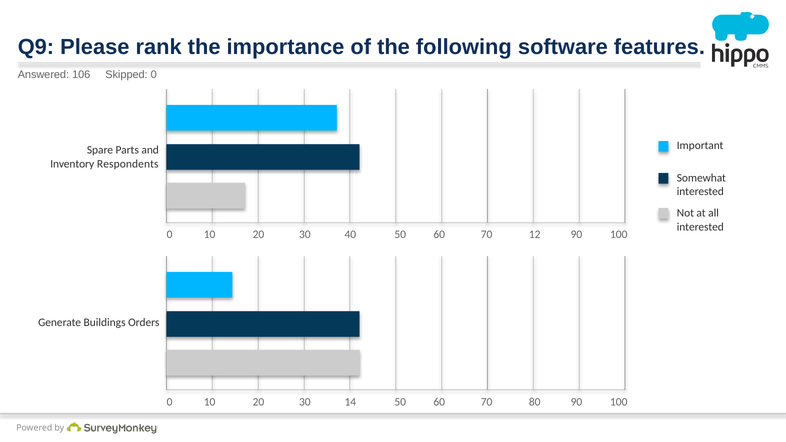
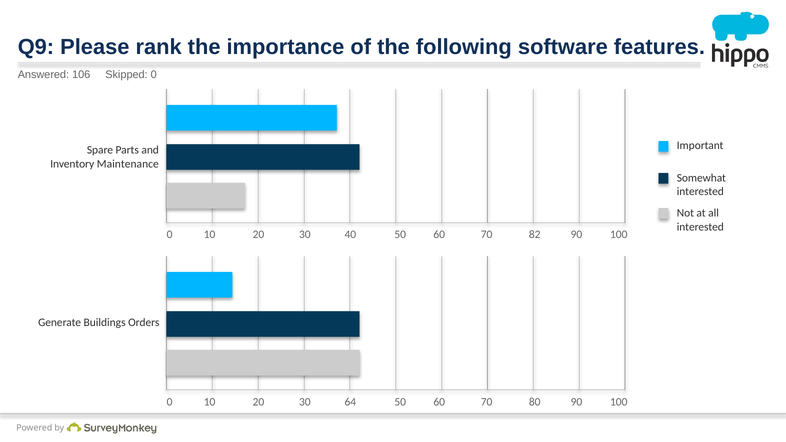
Respondents: Respondents -> Maintenance (128, 164)
12: 12 -> 82 (535, 235)
14: 14 -> 64 (350, 402)
